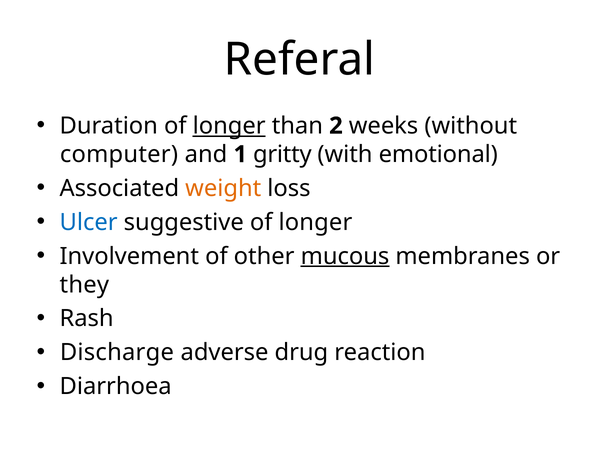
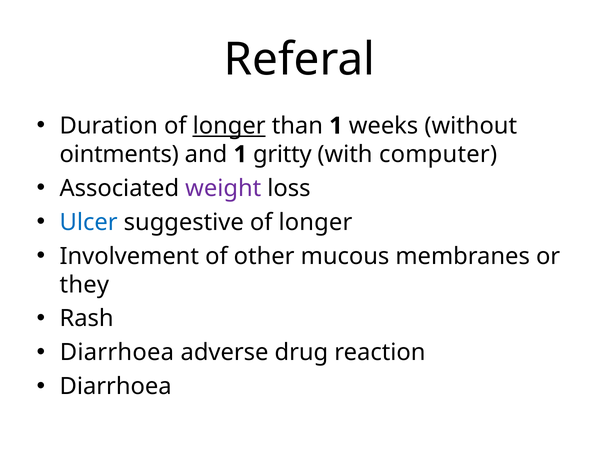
than 2: 2 -> 1 (336, 126)
computer: computer -> ointments (119, 154)
emotional: emotional -> computer (438, 154)
weight colour: orange -> purple (223, 188)
mucous underline: present -> none (345, 256)
Discharge: Discharge -> Diarrhoea (117, 353)
